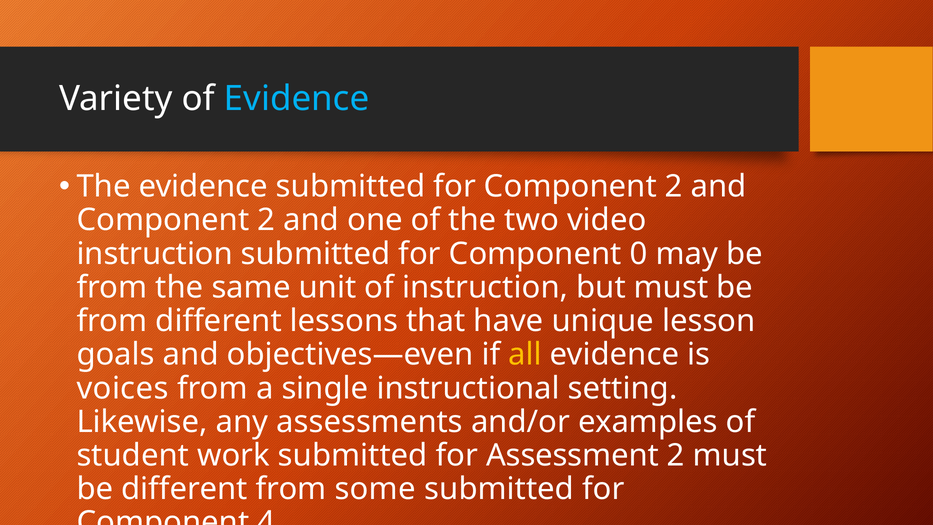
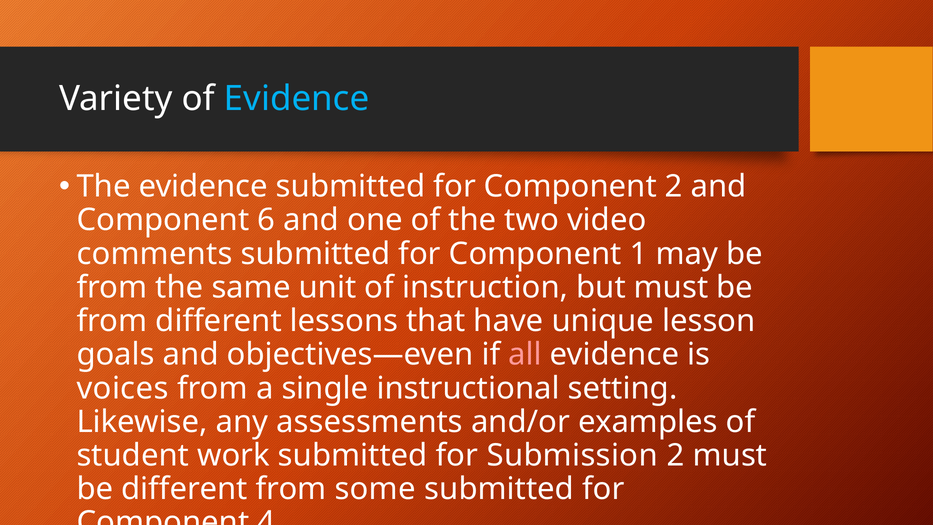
2: 2 -> 6 (266, 220)
instruction: instruction -> comments (155, 254)
0: 0 -> 1 (639, 254)
all colour: yellow -> pink (525, 354)
Assessment: Assessment -> Submission (572, 455)
